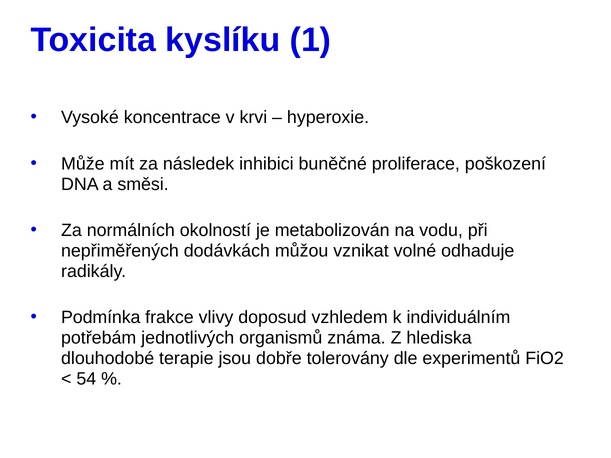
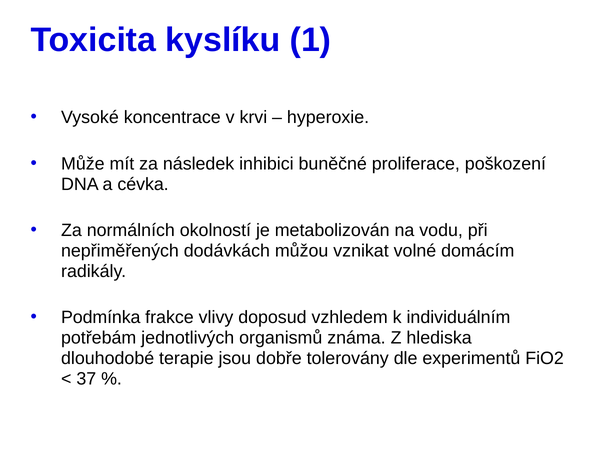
směsi: směsi -> cévka (143, 184)
odhaduje: odhaduje -> domácím (478, 251)
54: 54 -> 37 (86, 379)
